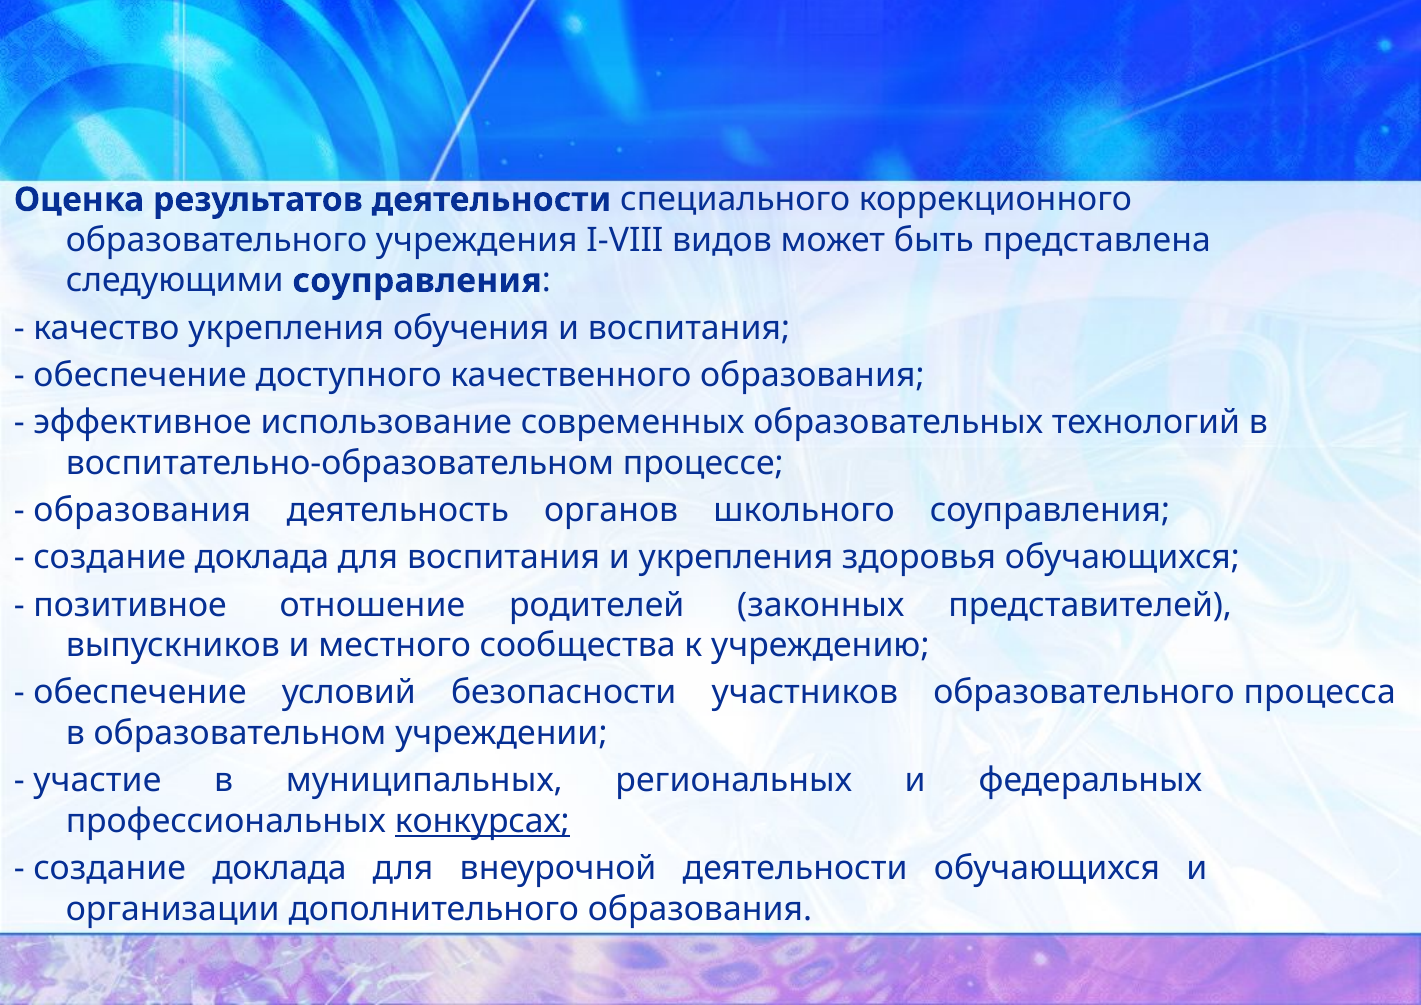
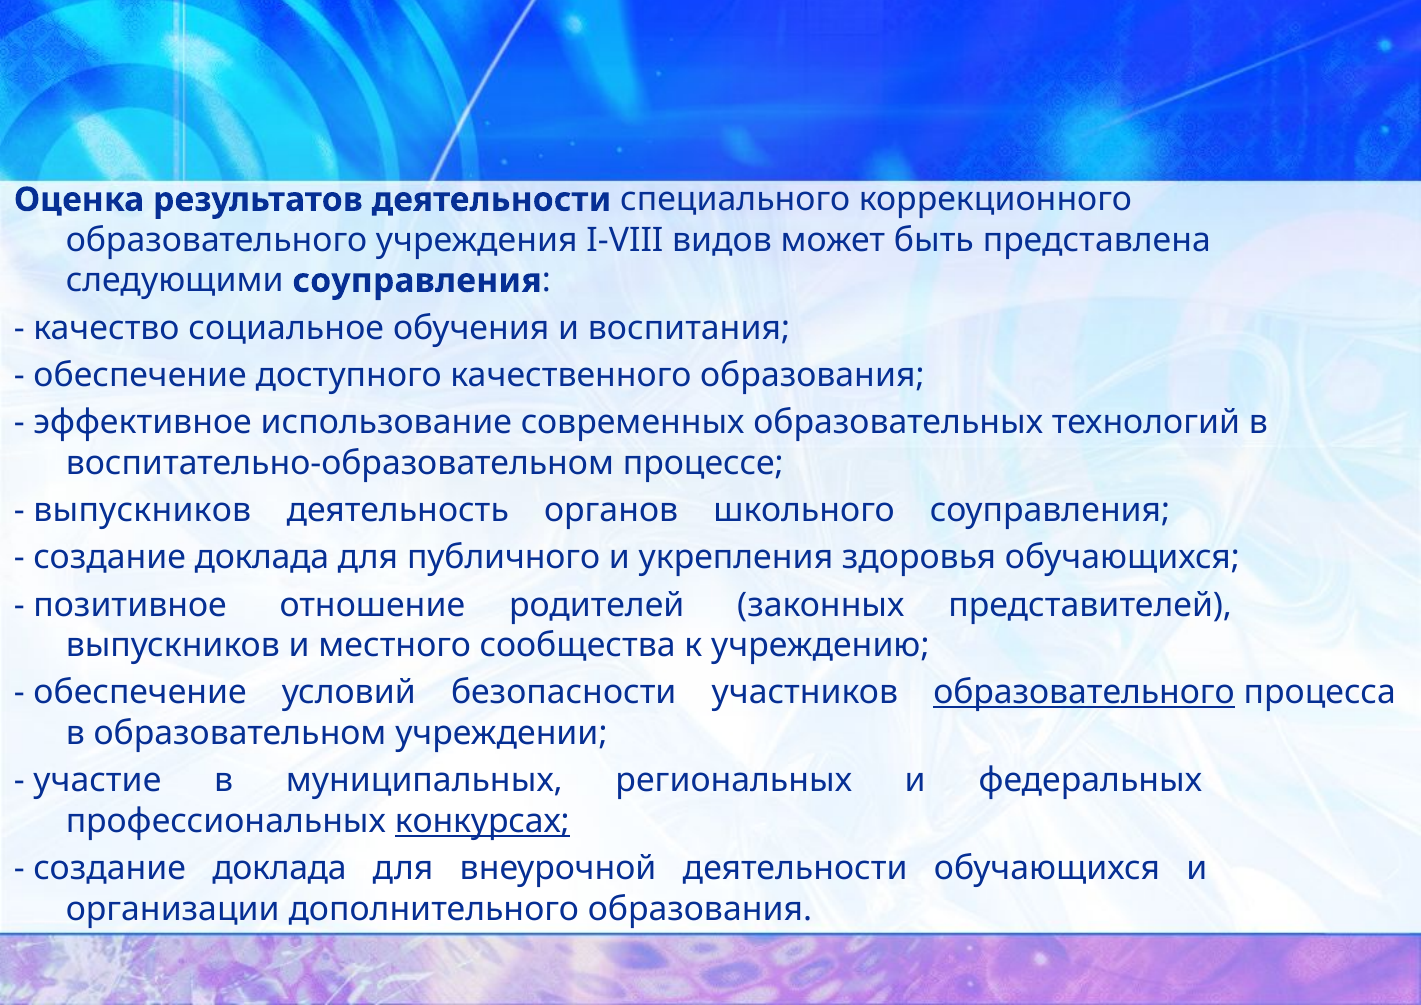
качество укрепления: укрепления -> социальное (286, 328)
образования: образования -> выпускников (142, 510)
для воспитания: воспитания -> публичного (504, 558)
образовательного underline: none -> present (1084, 693)
